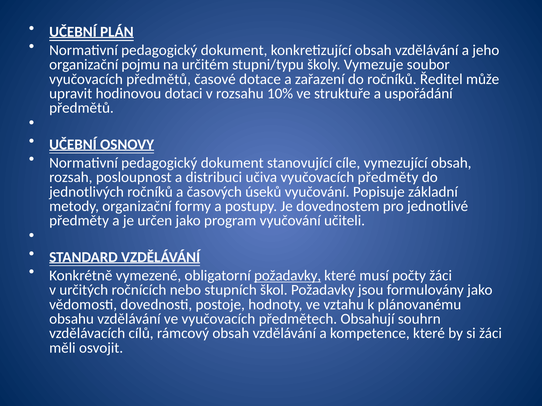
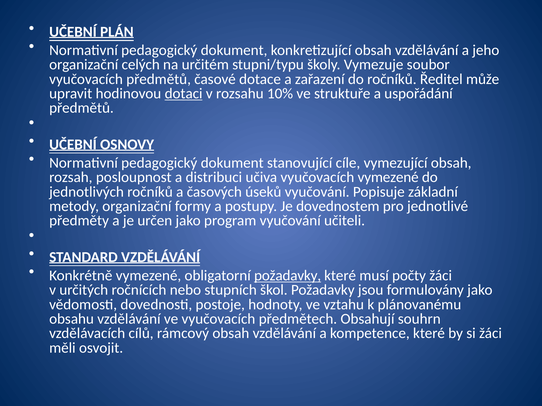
pojmu: pojmu -> celých (141, 65)
dotaci underline: none -> present (184, 94)
vyučovacích předměty: předměty -> vymezené (388, 178)
